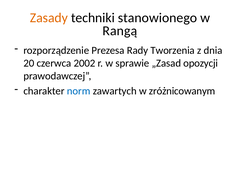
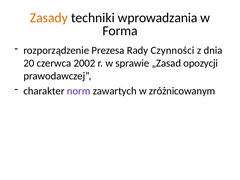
stanowionego: stanowionego -> wprowadzania (158, 18)
Rangą: Rangą -> Forma (120, 31)
Tworzenia: Tworzenia -> Czynności (173, 50)
norm colour: blue -> purple (79, 91)
